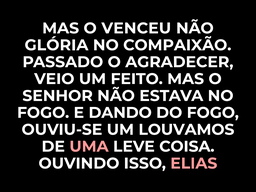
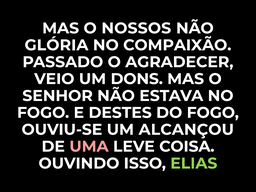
VENCEU: VENCEU -> NOSSOS (136, 28)
FEITO: FEITO -> DONS (137, 79)
DANDO: DANDO -> DESTES (120, 113)
LOUVAMOS: LOUVAMOS -> ALCANÇOU (186, 130)
ELIAS colour: pink -> light green (194, 163)
